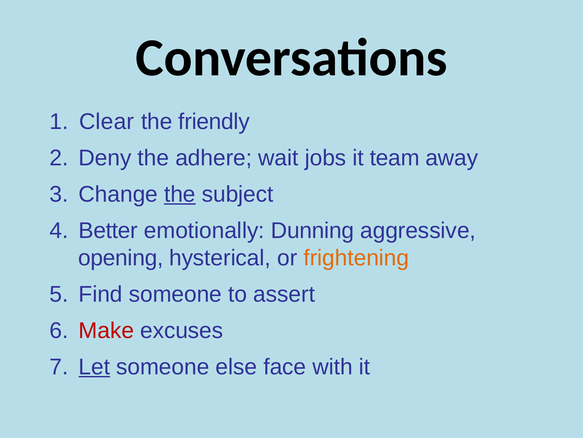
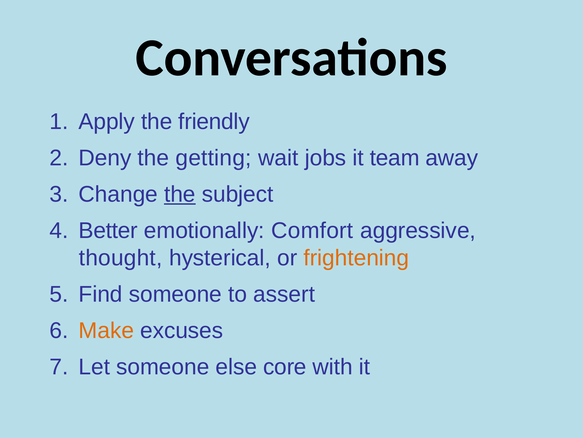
Clear: Clear -> Apply (107, 121)
adhere: adhere -> getting (214, 158)
Dunning: Dunning -> Comfort (312, 230)
opening: opening -> thought (121, 258)
Make colour: red -> orange (106, 330)
Let underline: present -> none (94, 366)
face: face -> core (285, 366)
